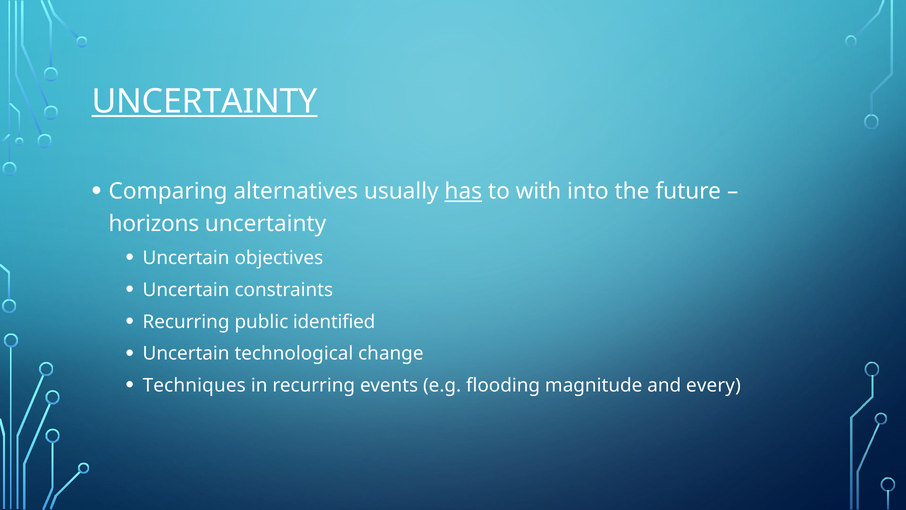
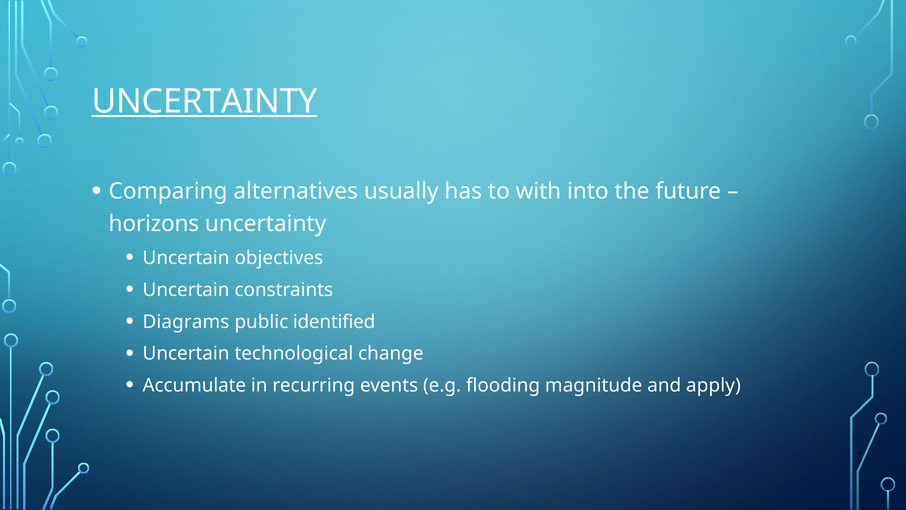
has underline: present -> none (463, 191)
Recurring: Recurring -> Diagrams (186, 322)
Techniques: Techniques -> Accumulate (194, 385)
every: every -> apply (713, 385)
